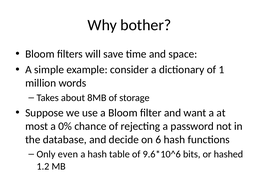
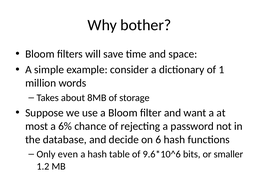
0%: 0% -> 6% (65, 126)
hashed: hashed -> smaller (228, 154)
